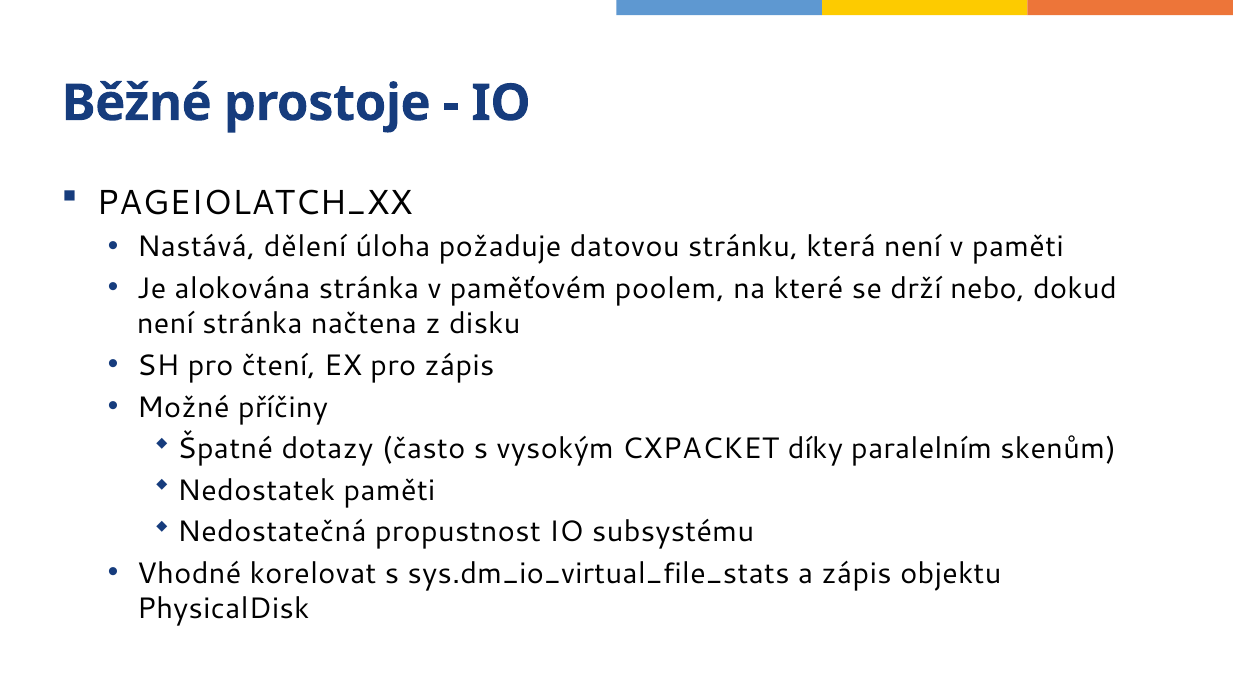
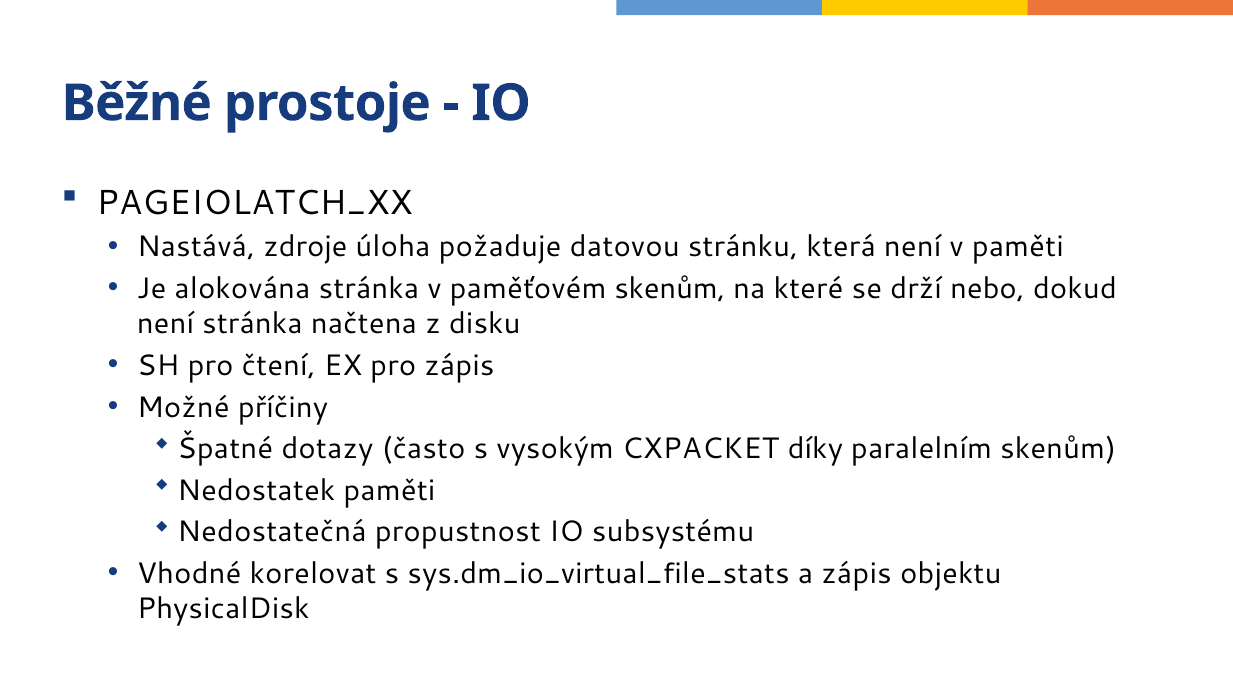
dělení: dělení -> zdroje (305, 247)
paměťovém poolem: poolem -> skenům (670, 288)
